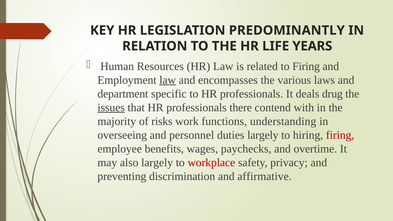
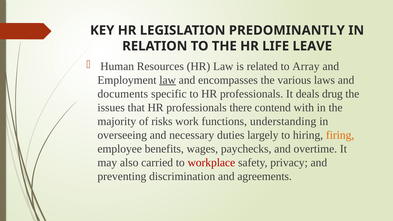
YEARS: YEARS -> LEAVE (312, 46)
to Firing: Firing -> Array (306, 66)
department: department -> documents (123, 94)
issues underline: present -> none (111, 108)
personnel: personnel -> necessary (192, 135)
firing colour: red -> orange (340, 135)
also largely: largely -> carried (157, 163)
affirmative: affirmative -> agreements (265, 176)
